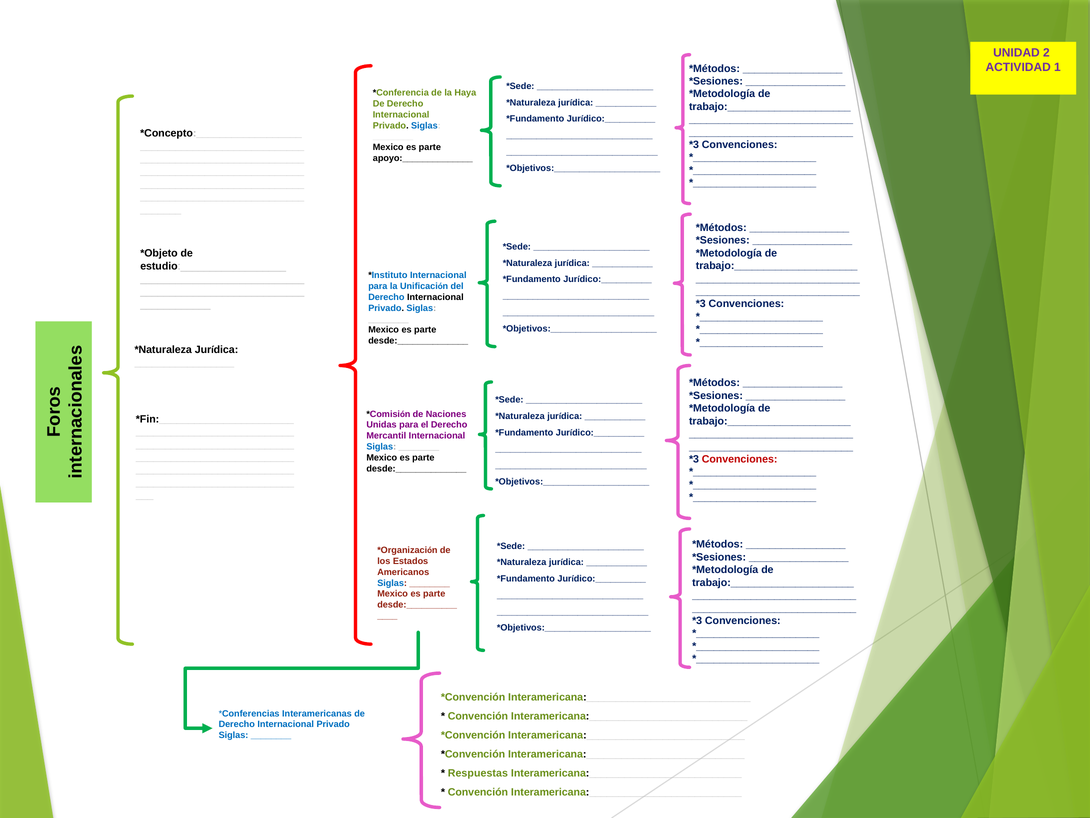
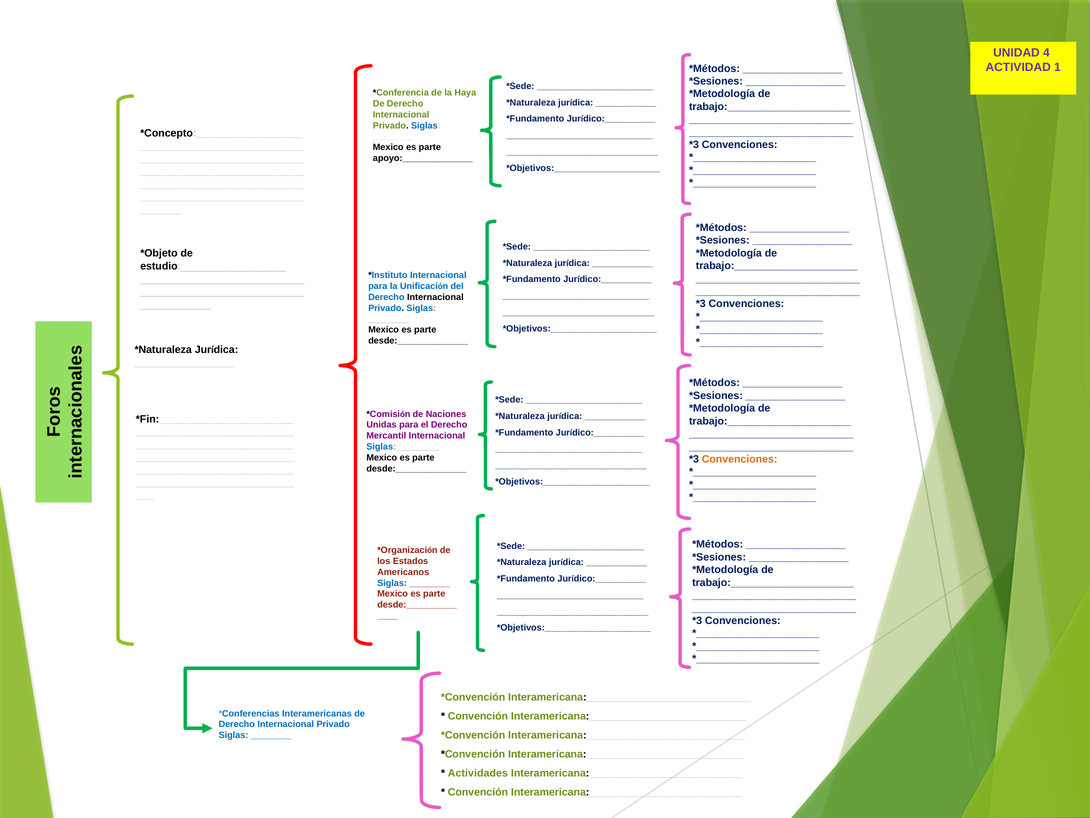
2: 2 -> 4 (1046, 53)
Convenciones colour: red -> orange (740, 459)
Respuestas: Respuestas -> Actividades (478, 773)
